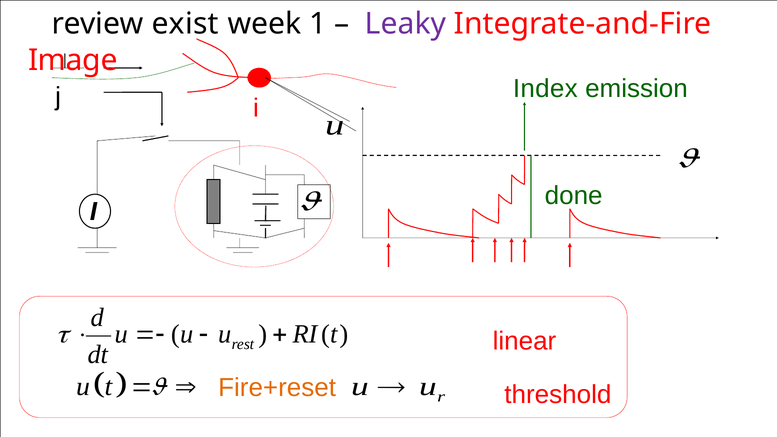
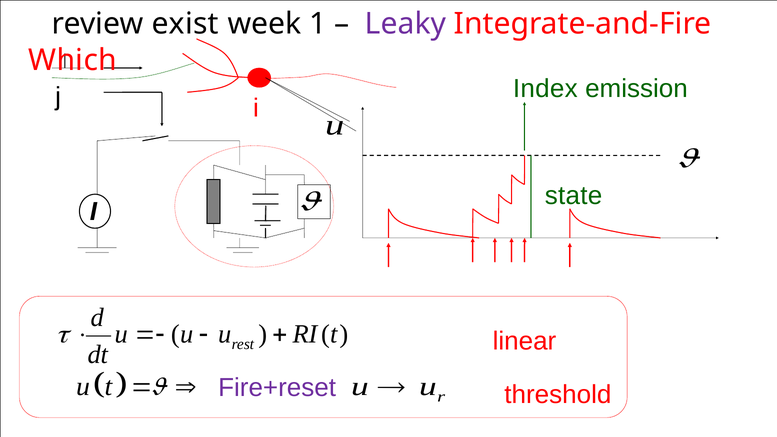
Image: Image -> Which (73, 60)
done: done -> state (574, 196)
Fire+reset colour: orange -> purple (277, 388)
